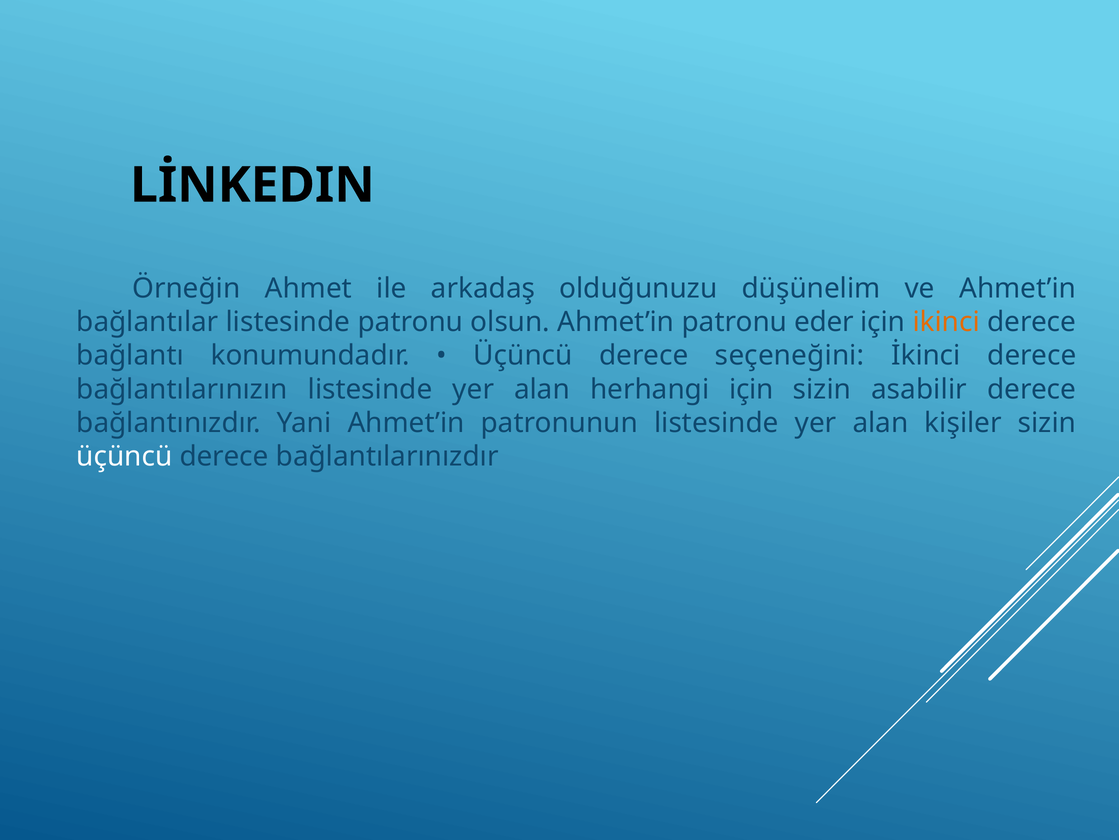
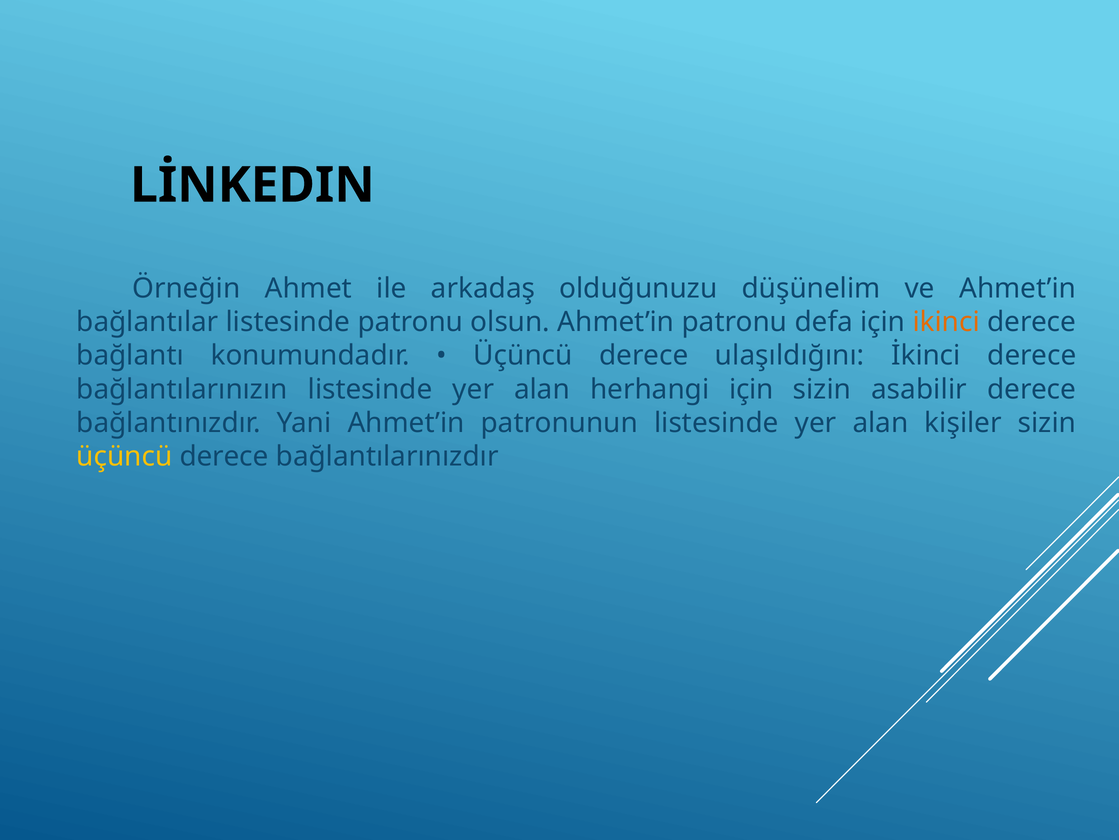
eder: eder -> defa (824, 322)
seçeneğini: seçeneğini -> ulaşıldığını (790, 355)
üçüncü colour: white -> yellow (124, 456)
